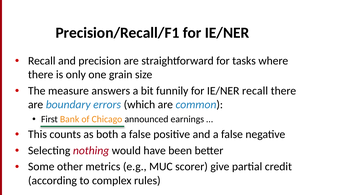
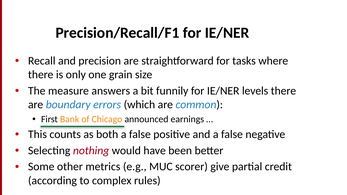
IE/NER recall: recall -> levels (255, 91)
